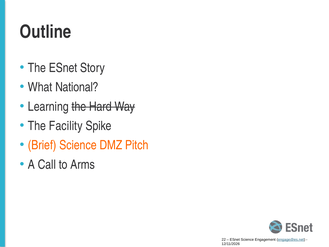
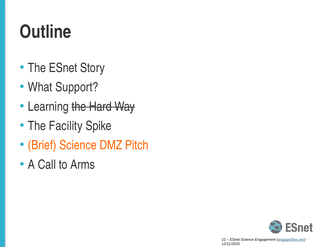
National: National -> Support (77, 87)
